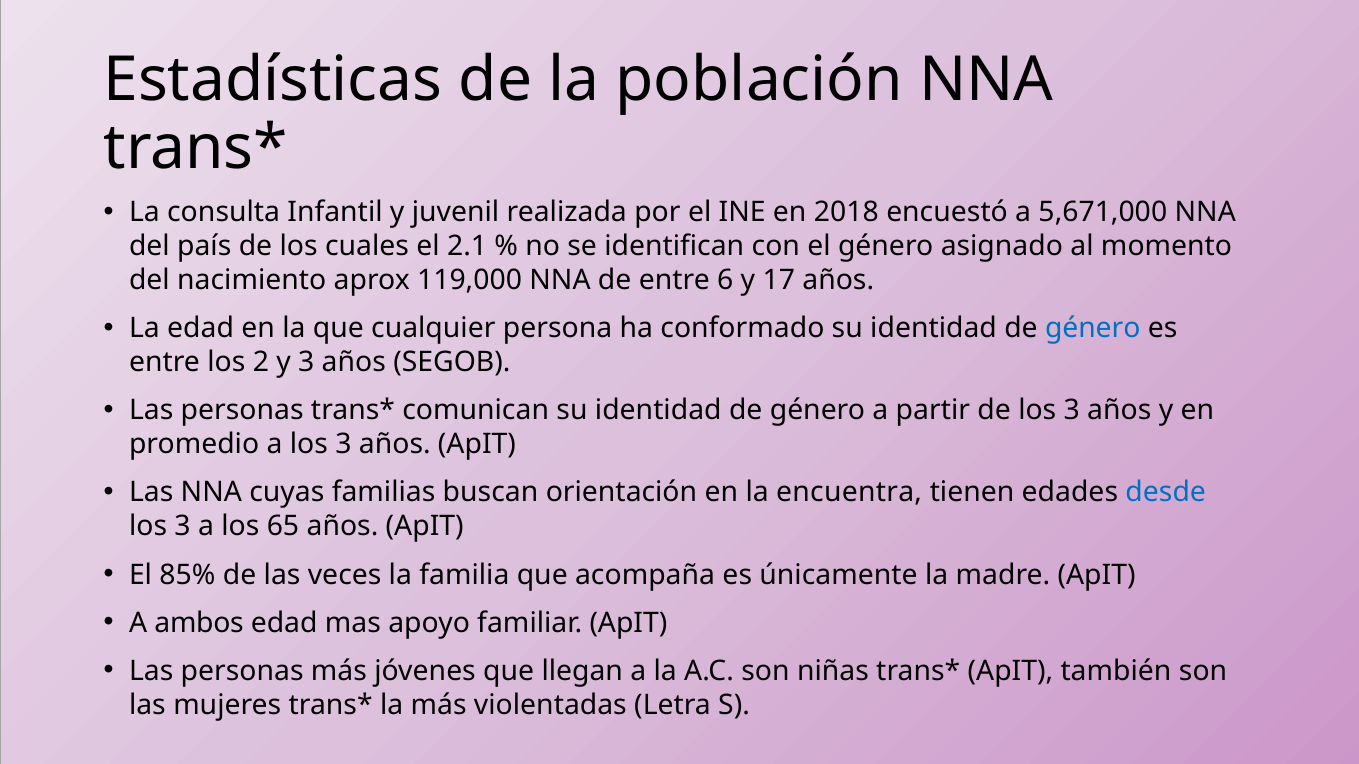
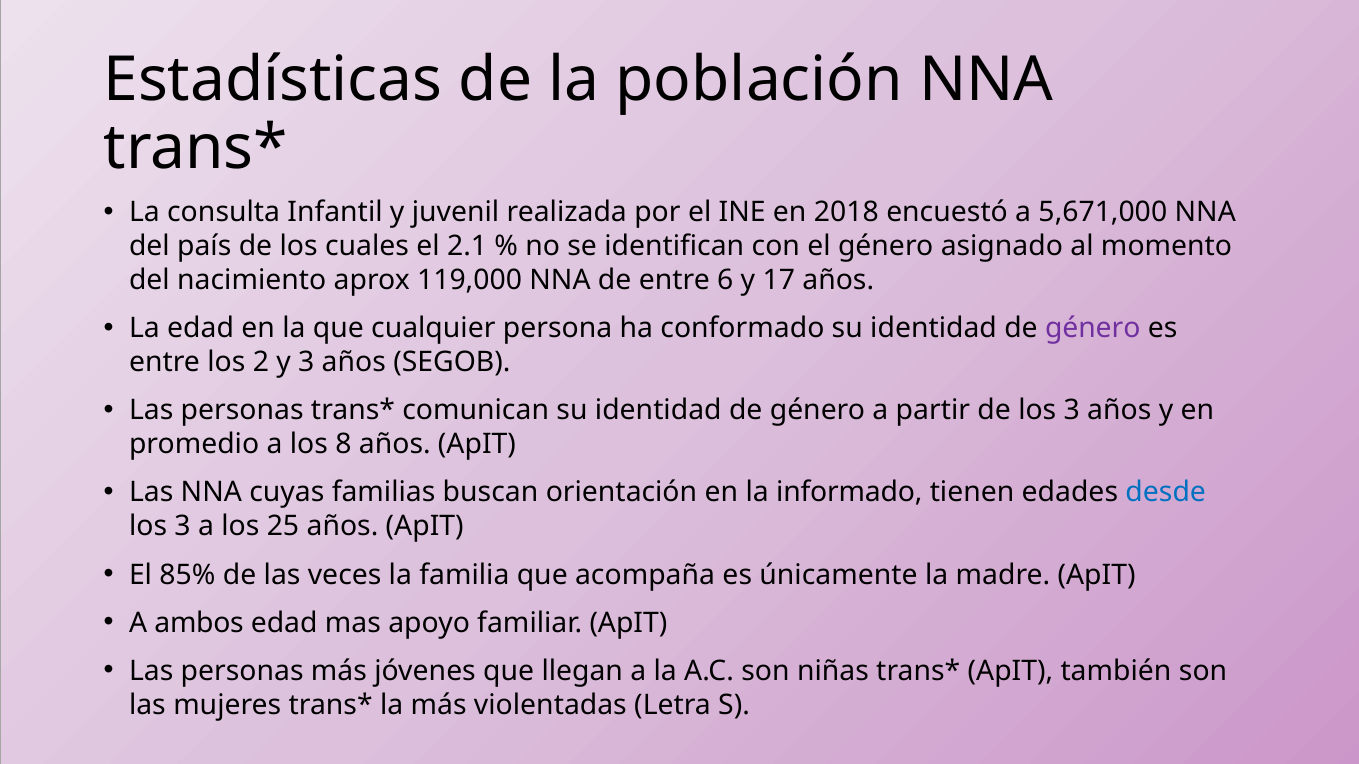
género colour: blue -> purple (1093, 329)
a los 3: 3 -> 8 (343, 445)
encuentra: encuentra -> informado (849, 493)
65: 65 -> 25 (283, 527)
